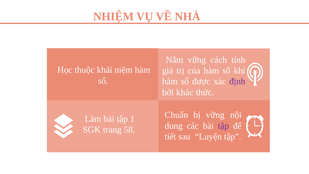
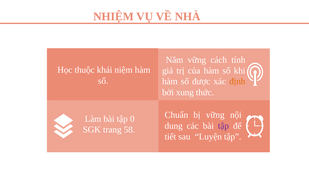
định colour: purple -> orange (237, 81)
khác: khác -> xung (185, 92)
1: 1 -> 0 (132, 119)
